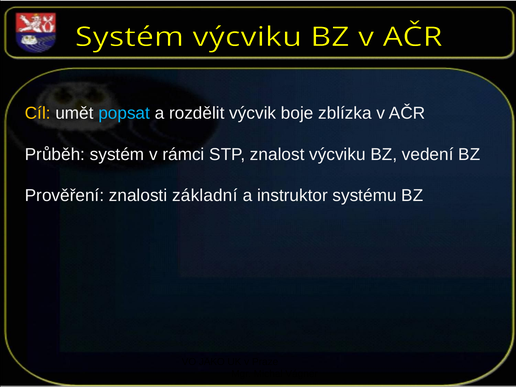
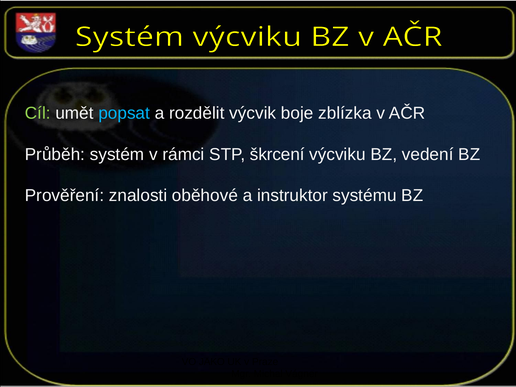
Cíl colour: yellow -> light green (38, 113)
znalost: znalost -> škrcení (277, 154)
základní: základní -> oběhové (205, 196)
